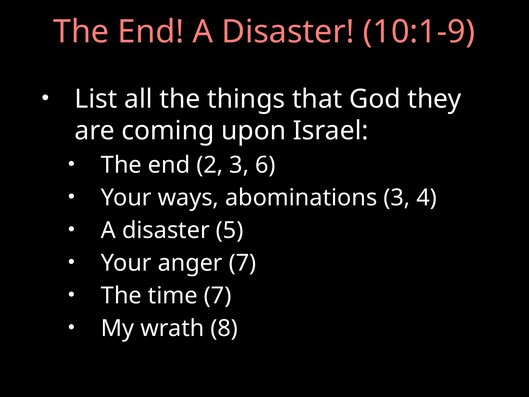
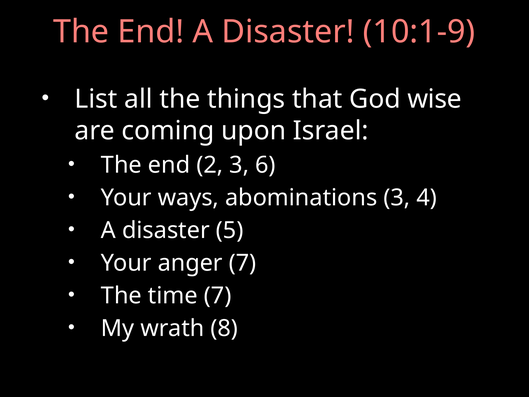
they: they -> wise (435, 99)
